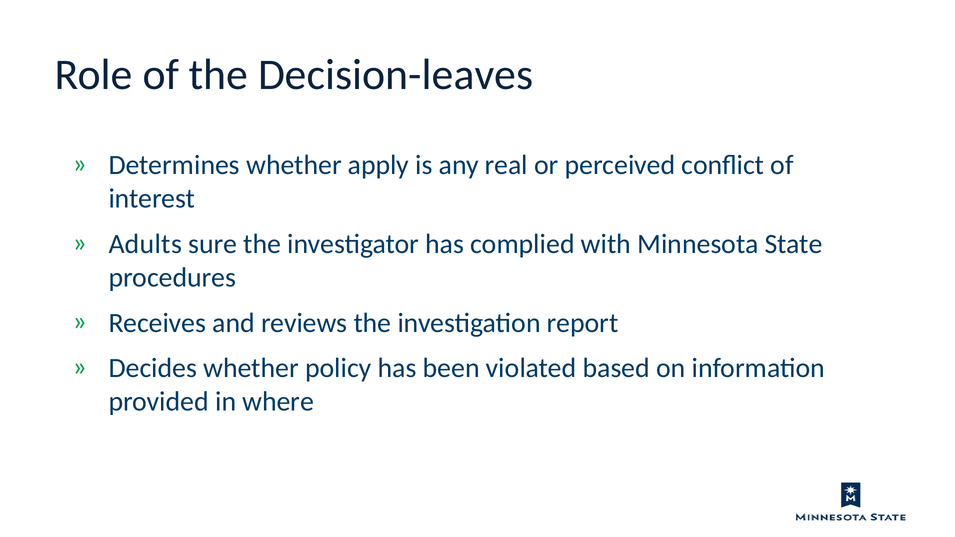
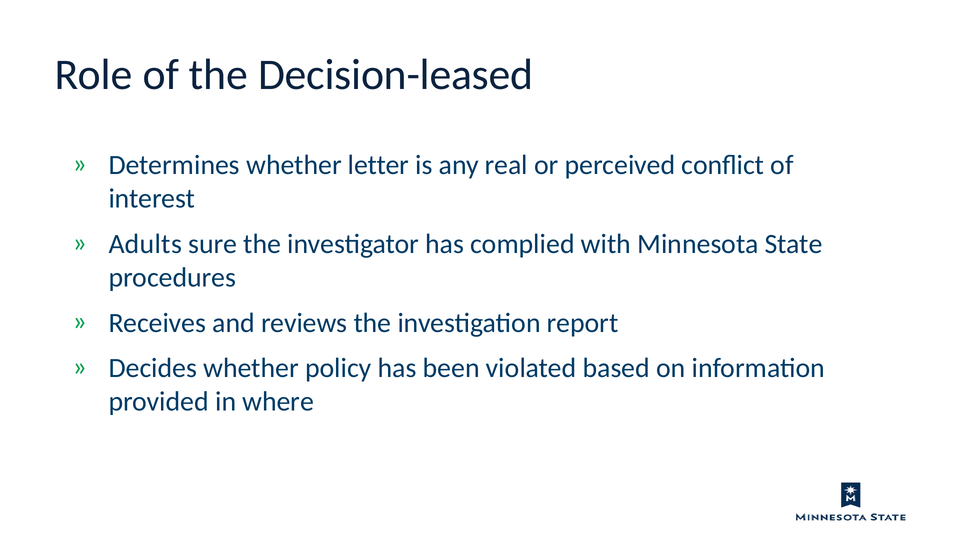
Decision-leaves: Decision-leaves -> Decision-leased (396, 75)
apply: apply -> letter (379, 165)
